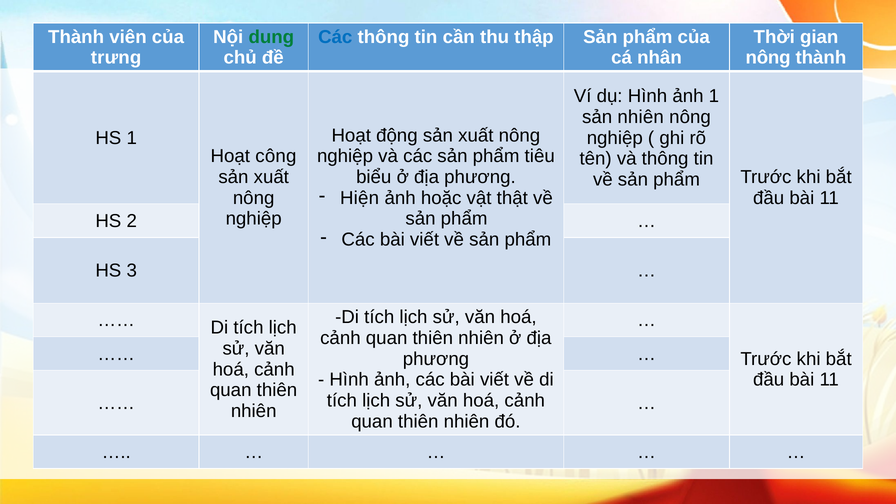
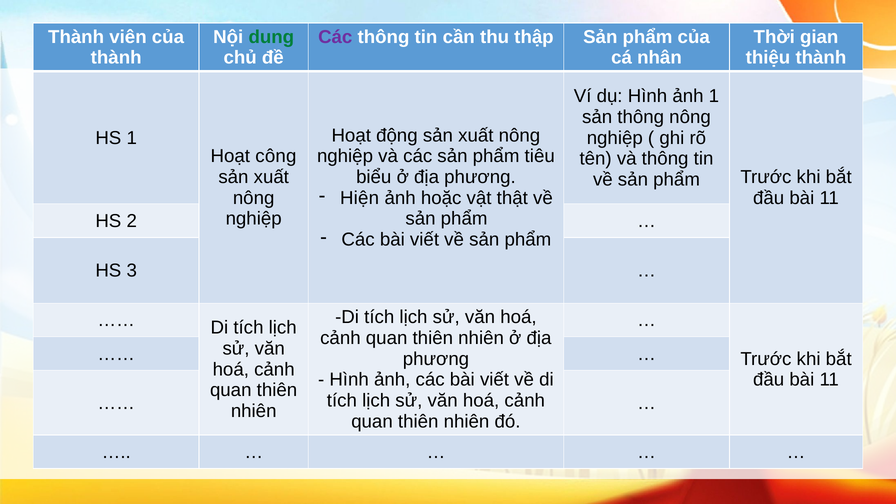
Các colour: blue -> purple (335, 37)
trưng: trưng -> thành (116, 58)
nông: nông -> thiệu (768, 58)
sản nhiên: nhiên -> thông (641, 117)
